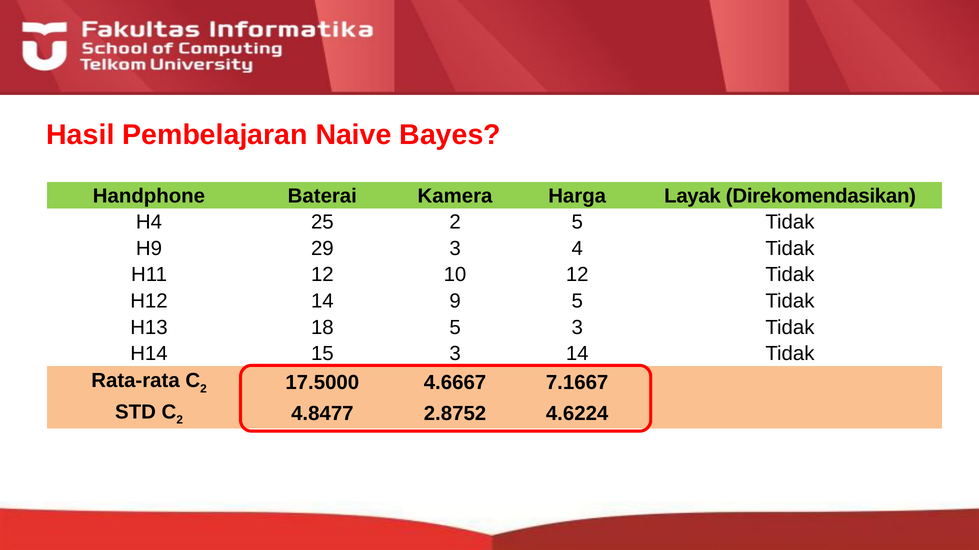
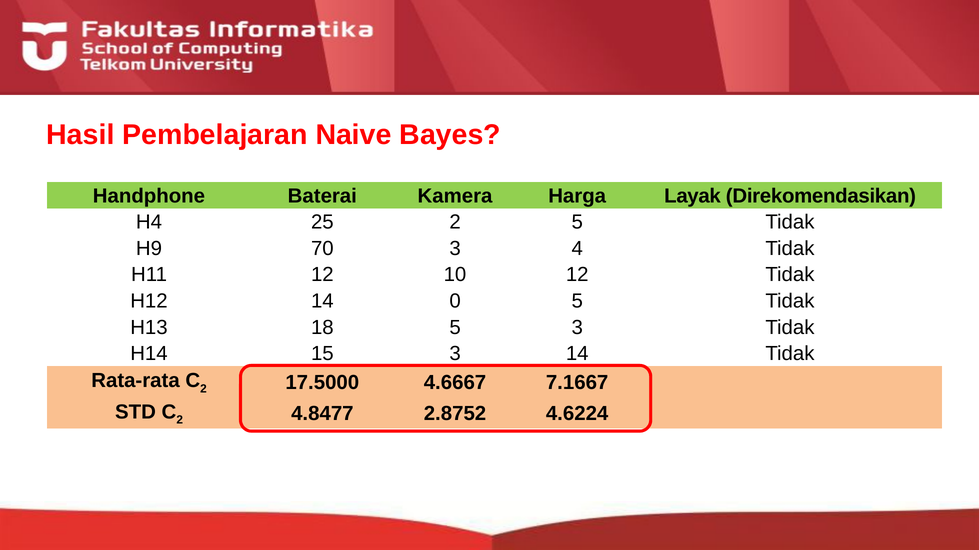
29: 29 -> 70 (322, 249)
9: 9 -> 0 (455, 301)
